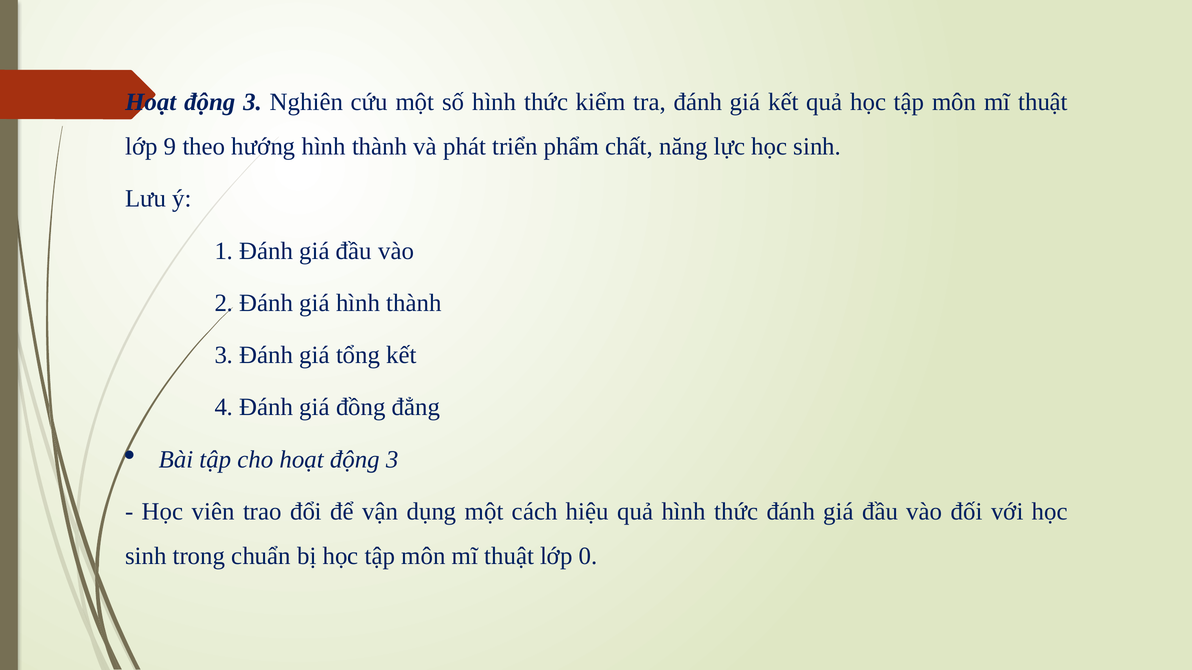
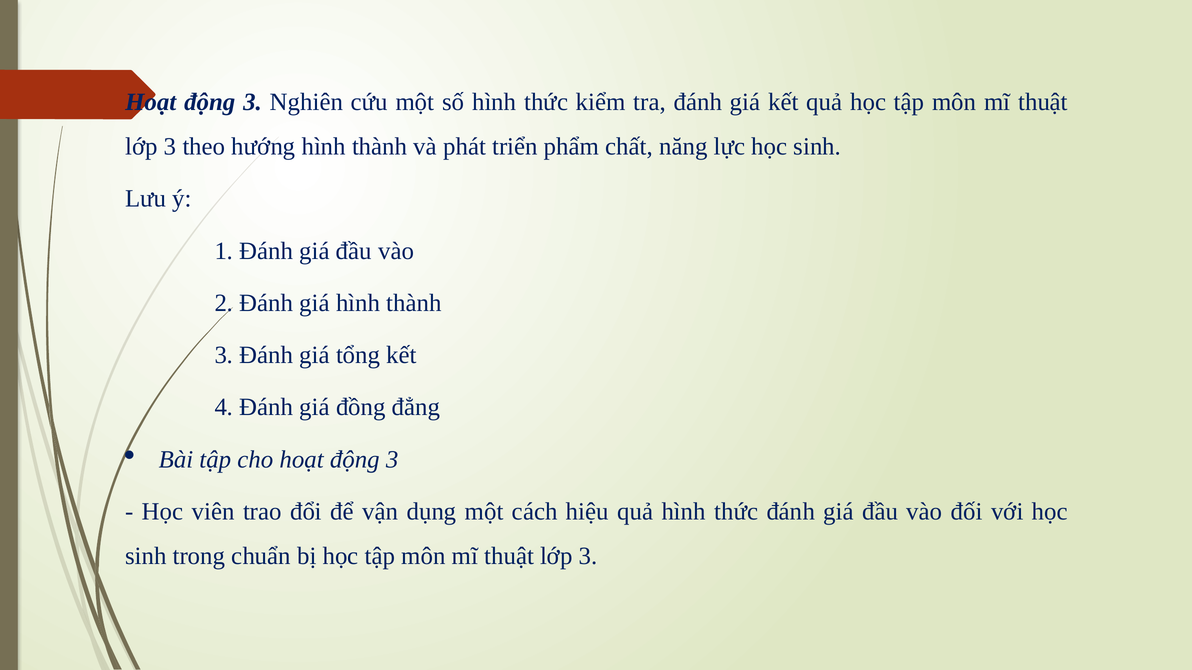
9: 9 -> 3 (170, 147)
0: 0 -> 3 (588, 557)
